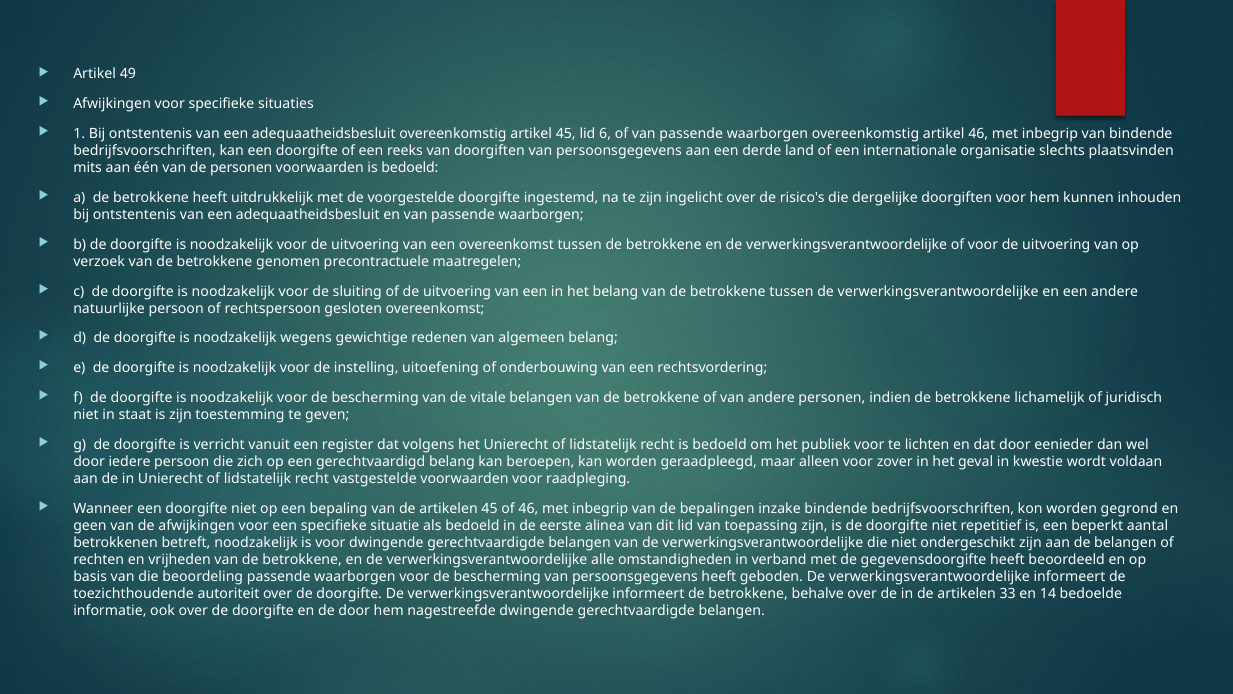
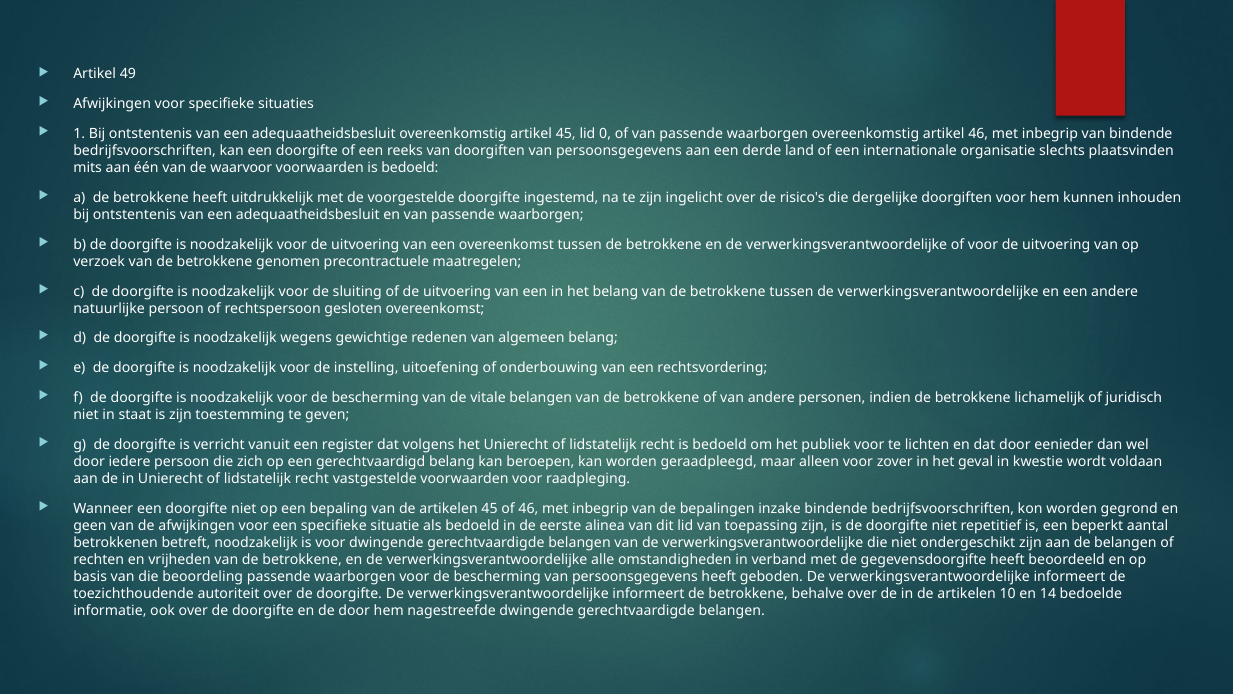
6: 6 -> 0 (605, 134)
de personen: personen -> waarvoor (241, 168)
33: 33 -> 10 (1008, 593)
